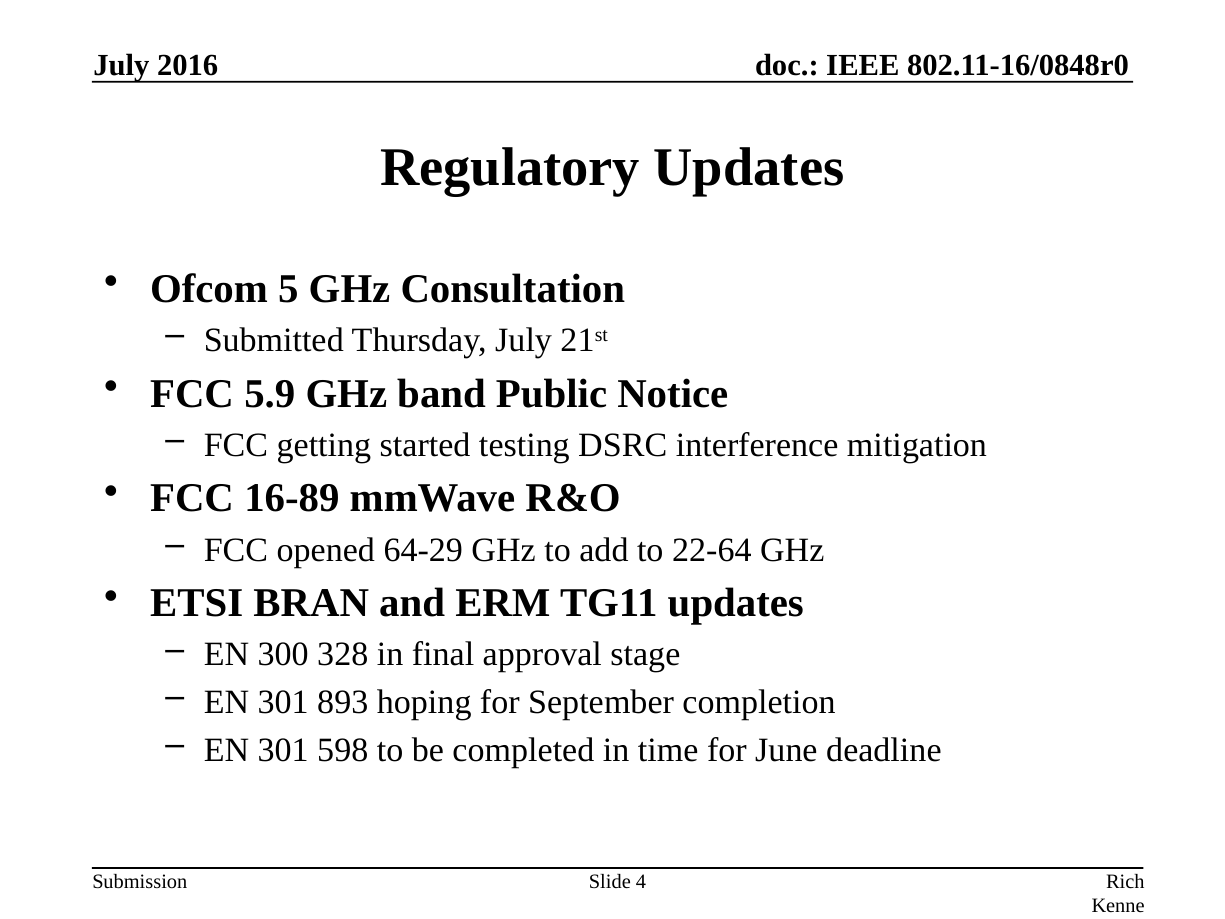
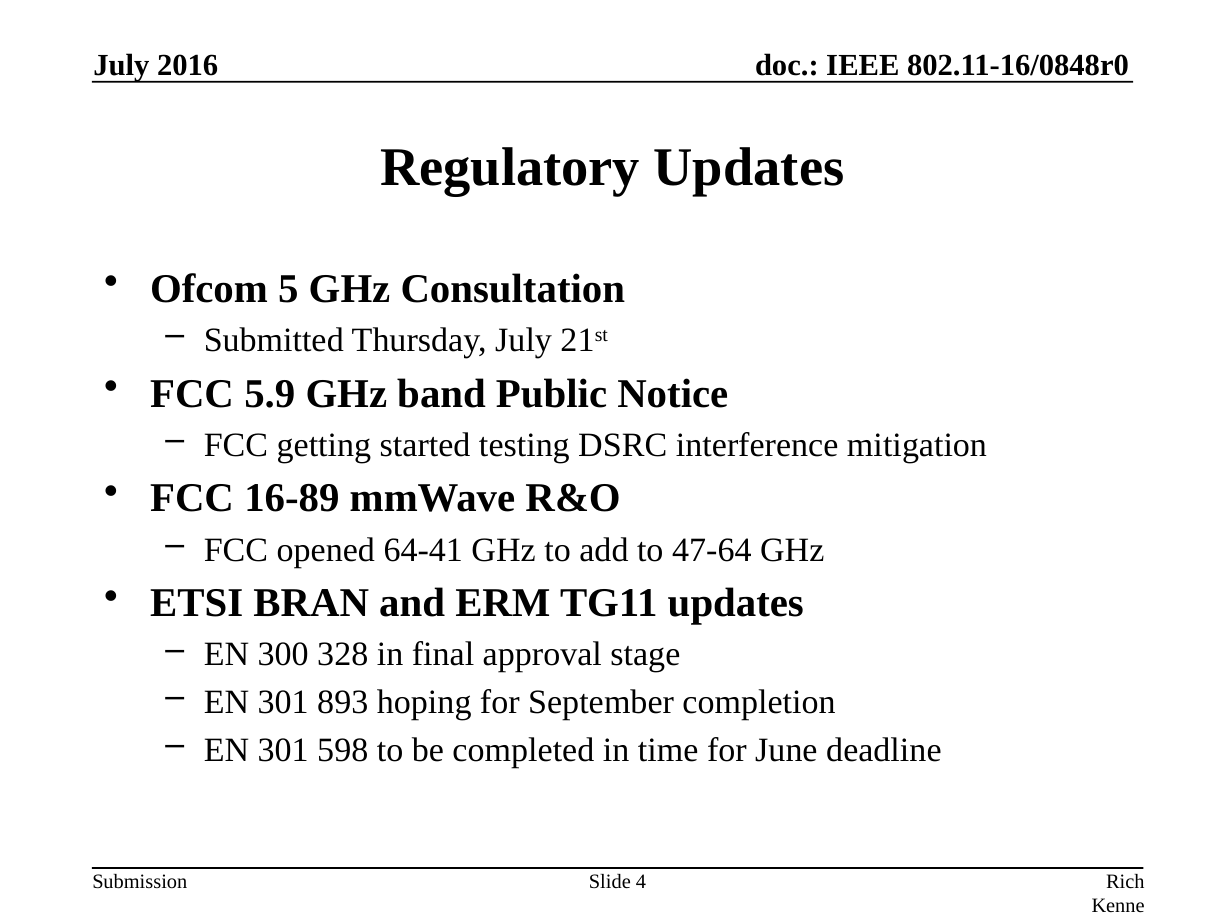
64-29: 64-29 -> 64-41 (423, 550)
22-64: 22-64 -> 47-64 (712, 550)
